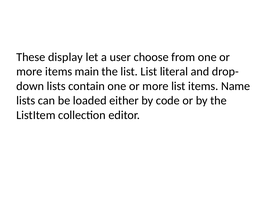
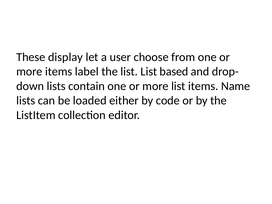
main: main -> label (87, 72)
literal: literal -> based (174, 72)
